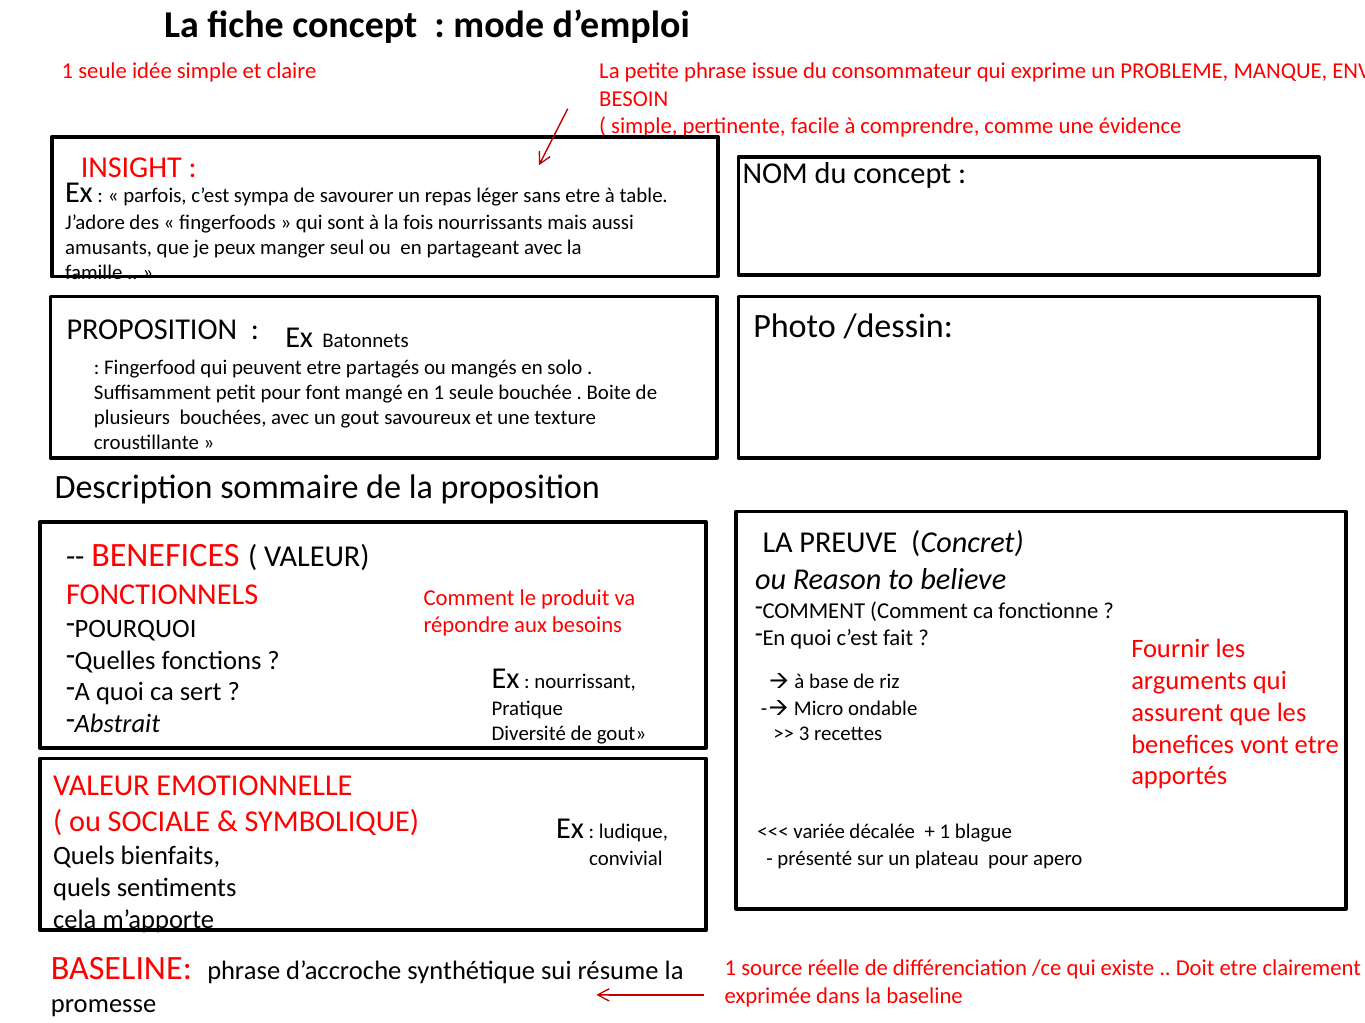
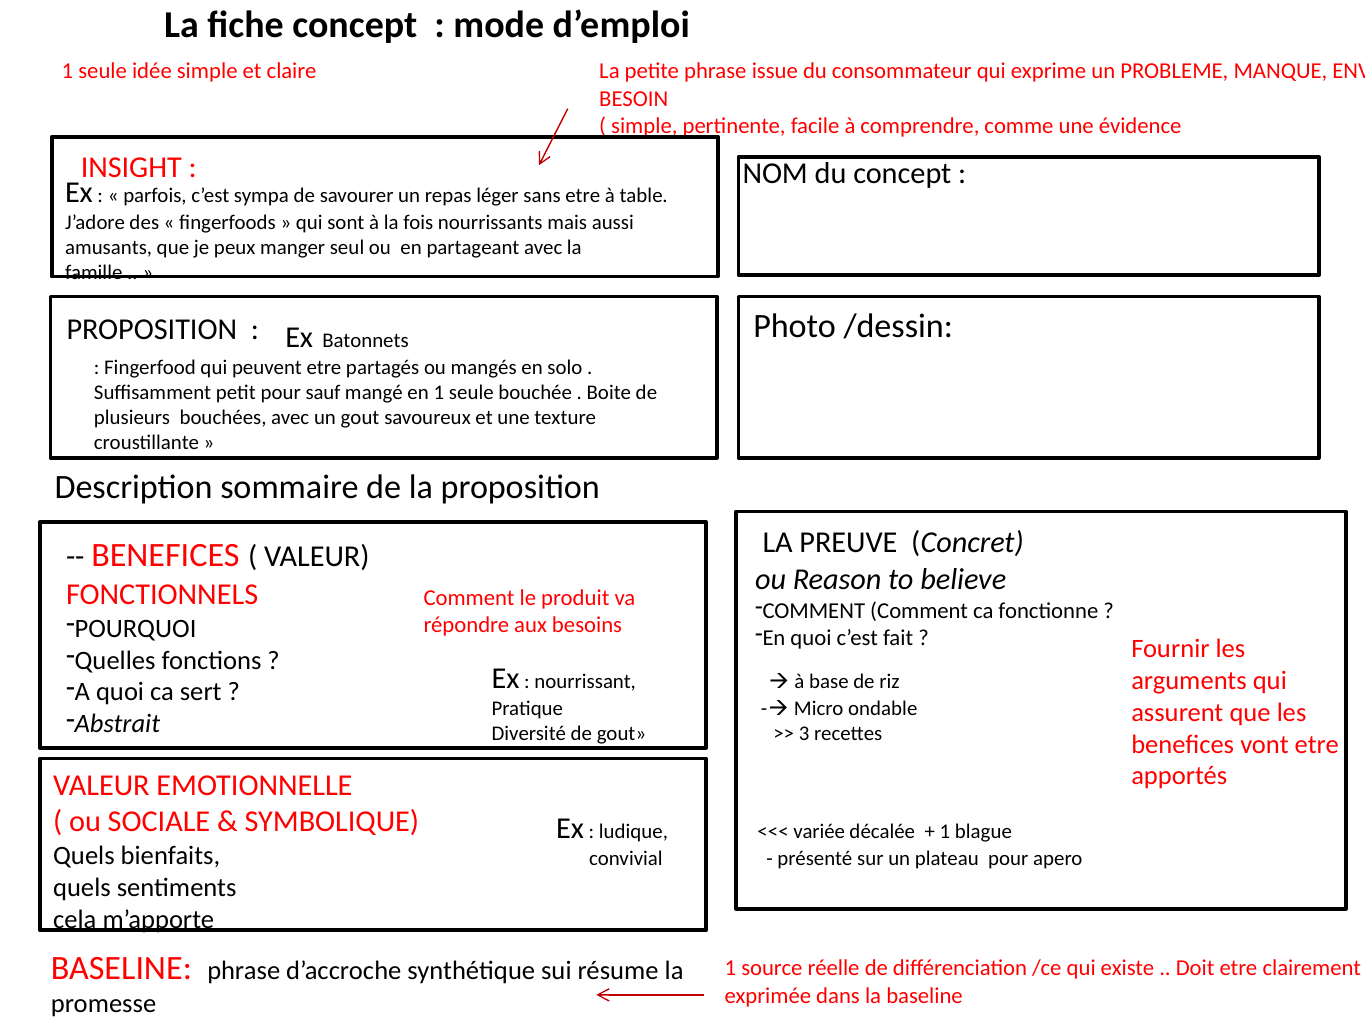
font: font -> sauf (323, 392)
